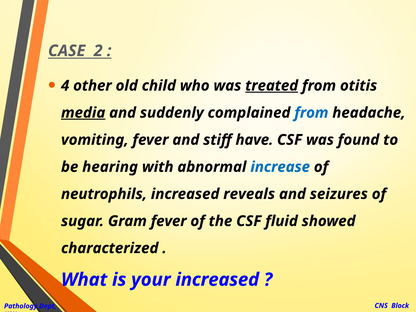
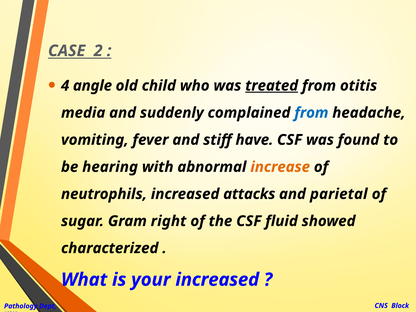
other: other -> angle (92, 86)
media underline: present -> none (83, 113)
increase colour: blue -> orange (280, 167)
reveals: reveals -> attacks (249, 194)
seizures: seizures -> parietal (339, 194)
Gram fever: fever -> right (169, 221)
